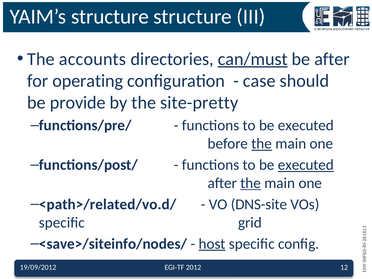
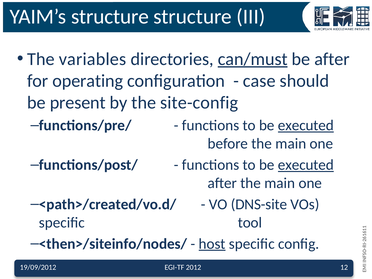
accounts: accounts -> variables (93, 59)
provide: provide -> present (78, 103)
site-pretty: site-pretty -> site-config (199, 103)
executed underline: none -> present (306, 125)
the underline: present -> none (262, 144)
the underline: present -> none (251, 183)
<path>/related/vo.d/: <path>/related/vo.d/ -> <path>/created/vo.d/ (108, 204)
grid: grid -> tool (250, 222)
<save>/siteinfo/nodes/: <save>/siteinfo/nodes/ -> <then>/siteinfo/nodes/ (113, 244)
